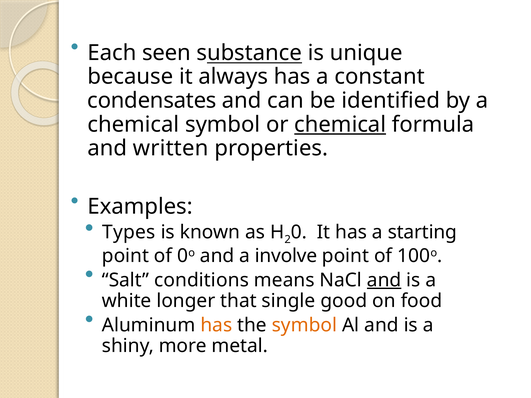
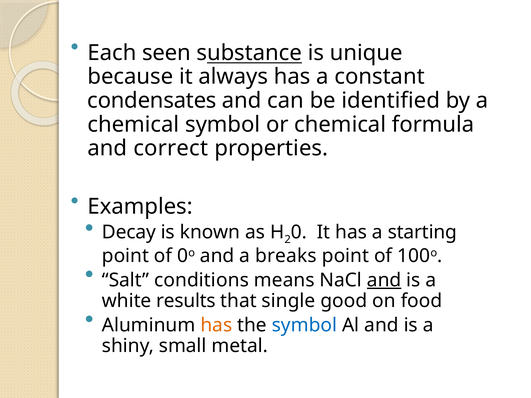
chemical underline: present -> none (340, 125)
written: written -> correct (171, 148)
Types: Types -> Decay (129, 232)
involve: involve -> breaks (286, 256)
longer: longer -> results (186, 301)
symbol colour: orange -> blue (304, 325)
more: more -> small (183, 346)
